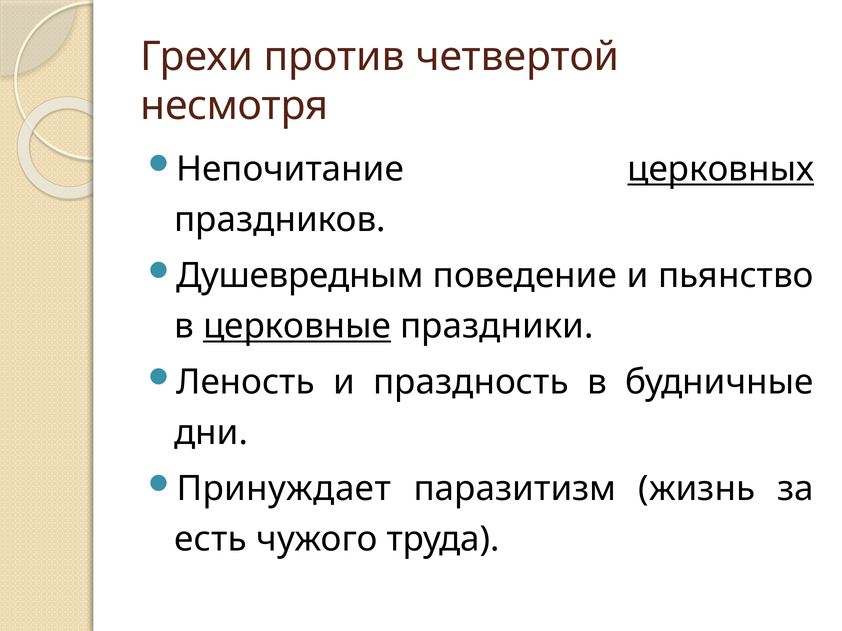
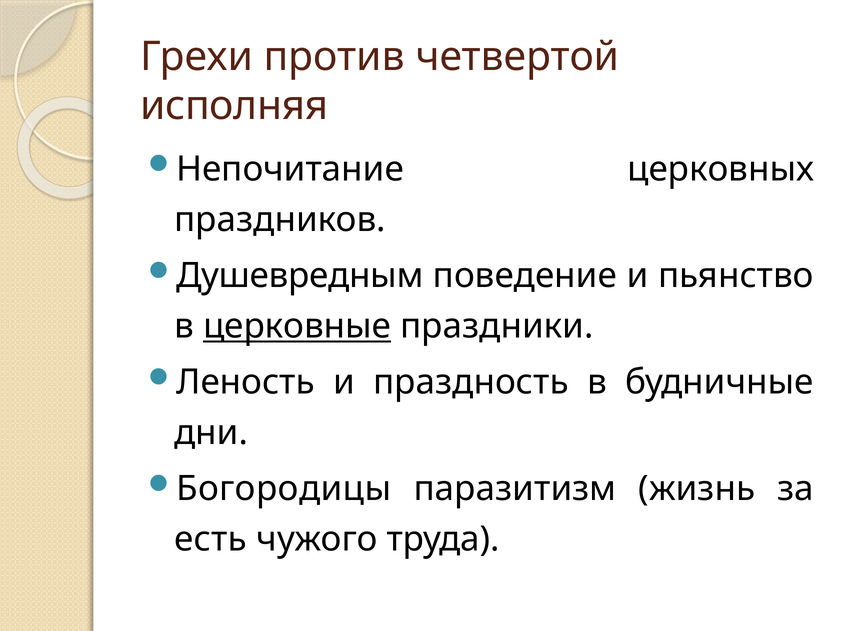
несмотря: несмотря -> исполняя (234, 106)
церковных underline: present -> none (721, 169)
Принуждает: Принуждает -> Богородицы (284, 489)
